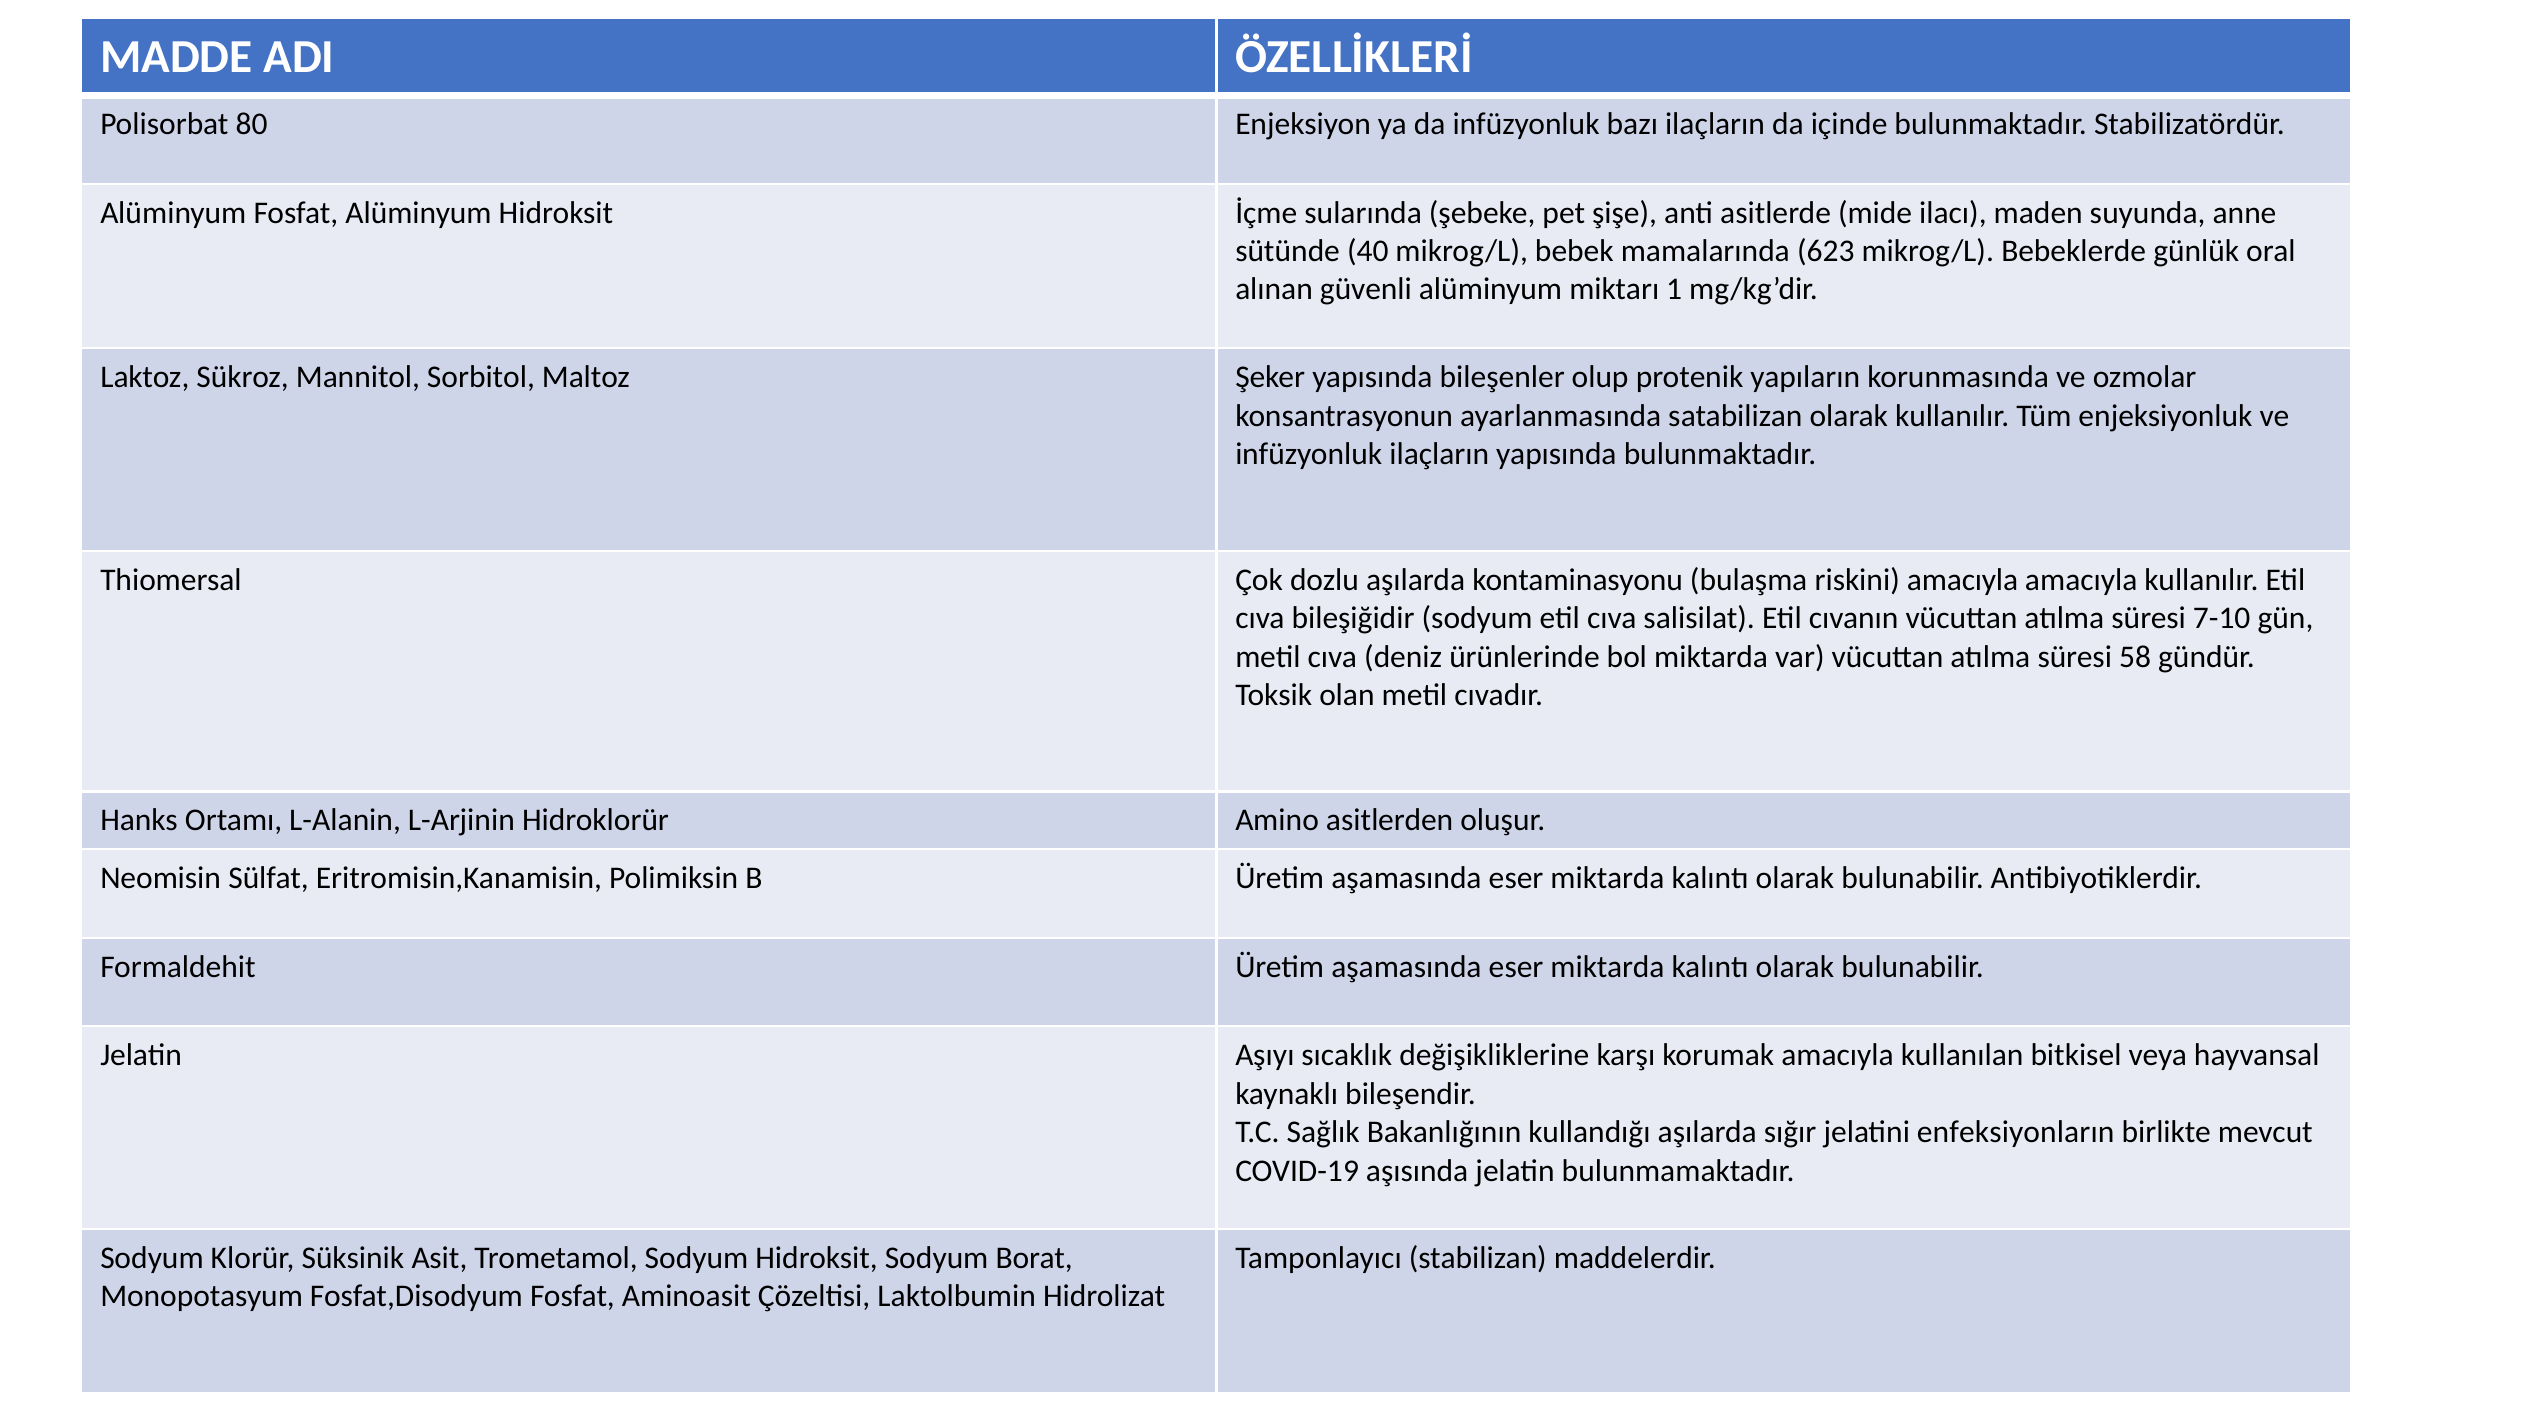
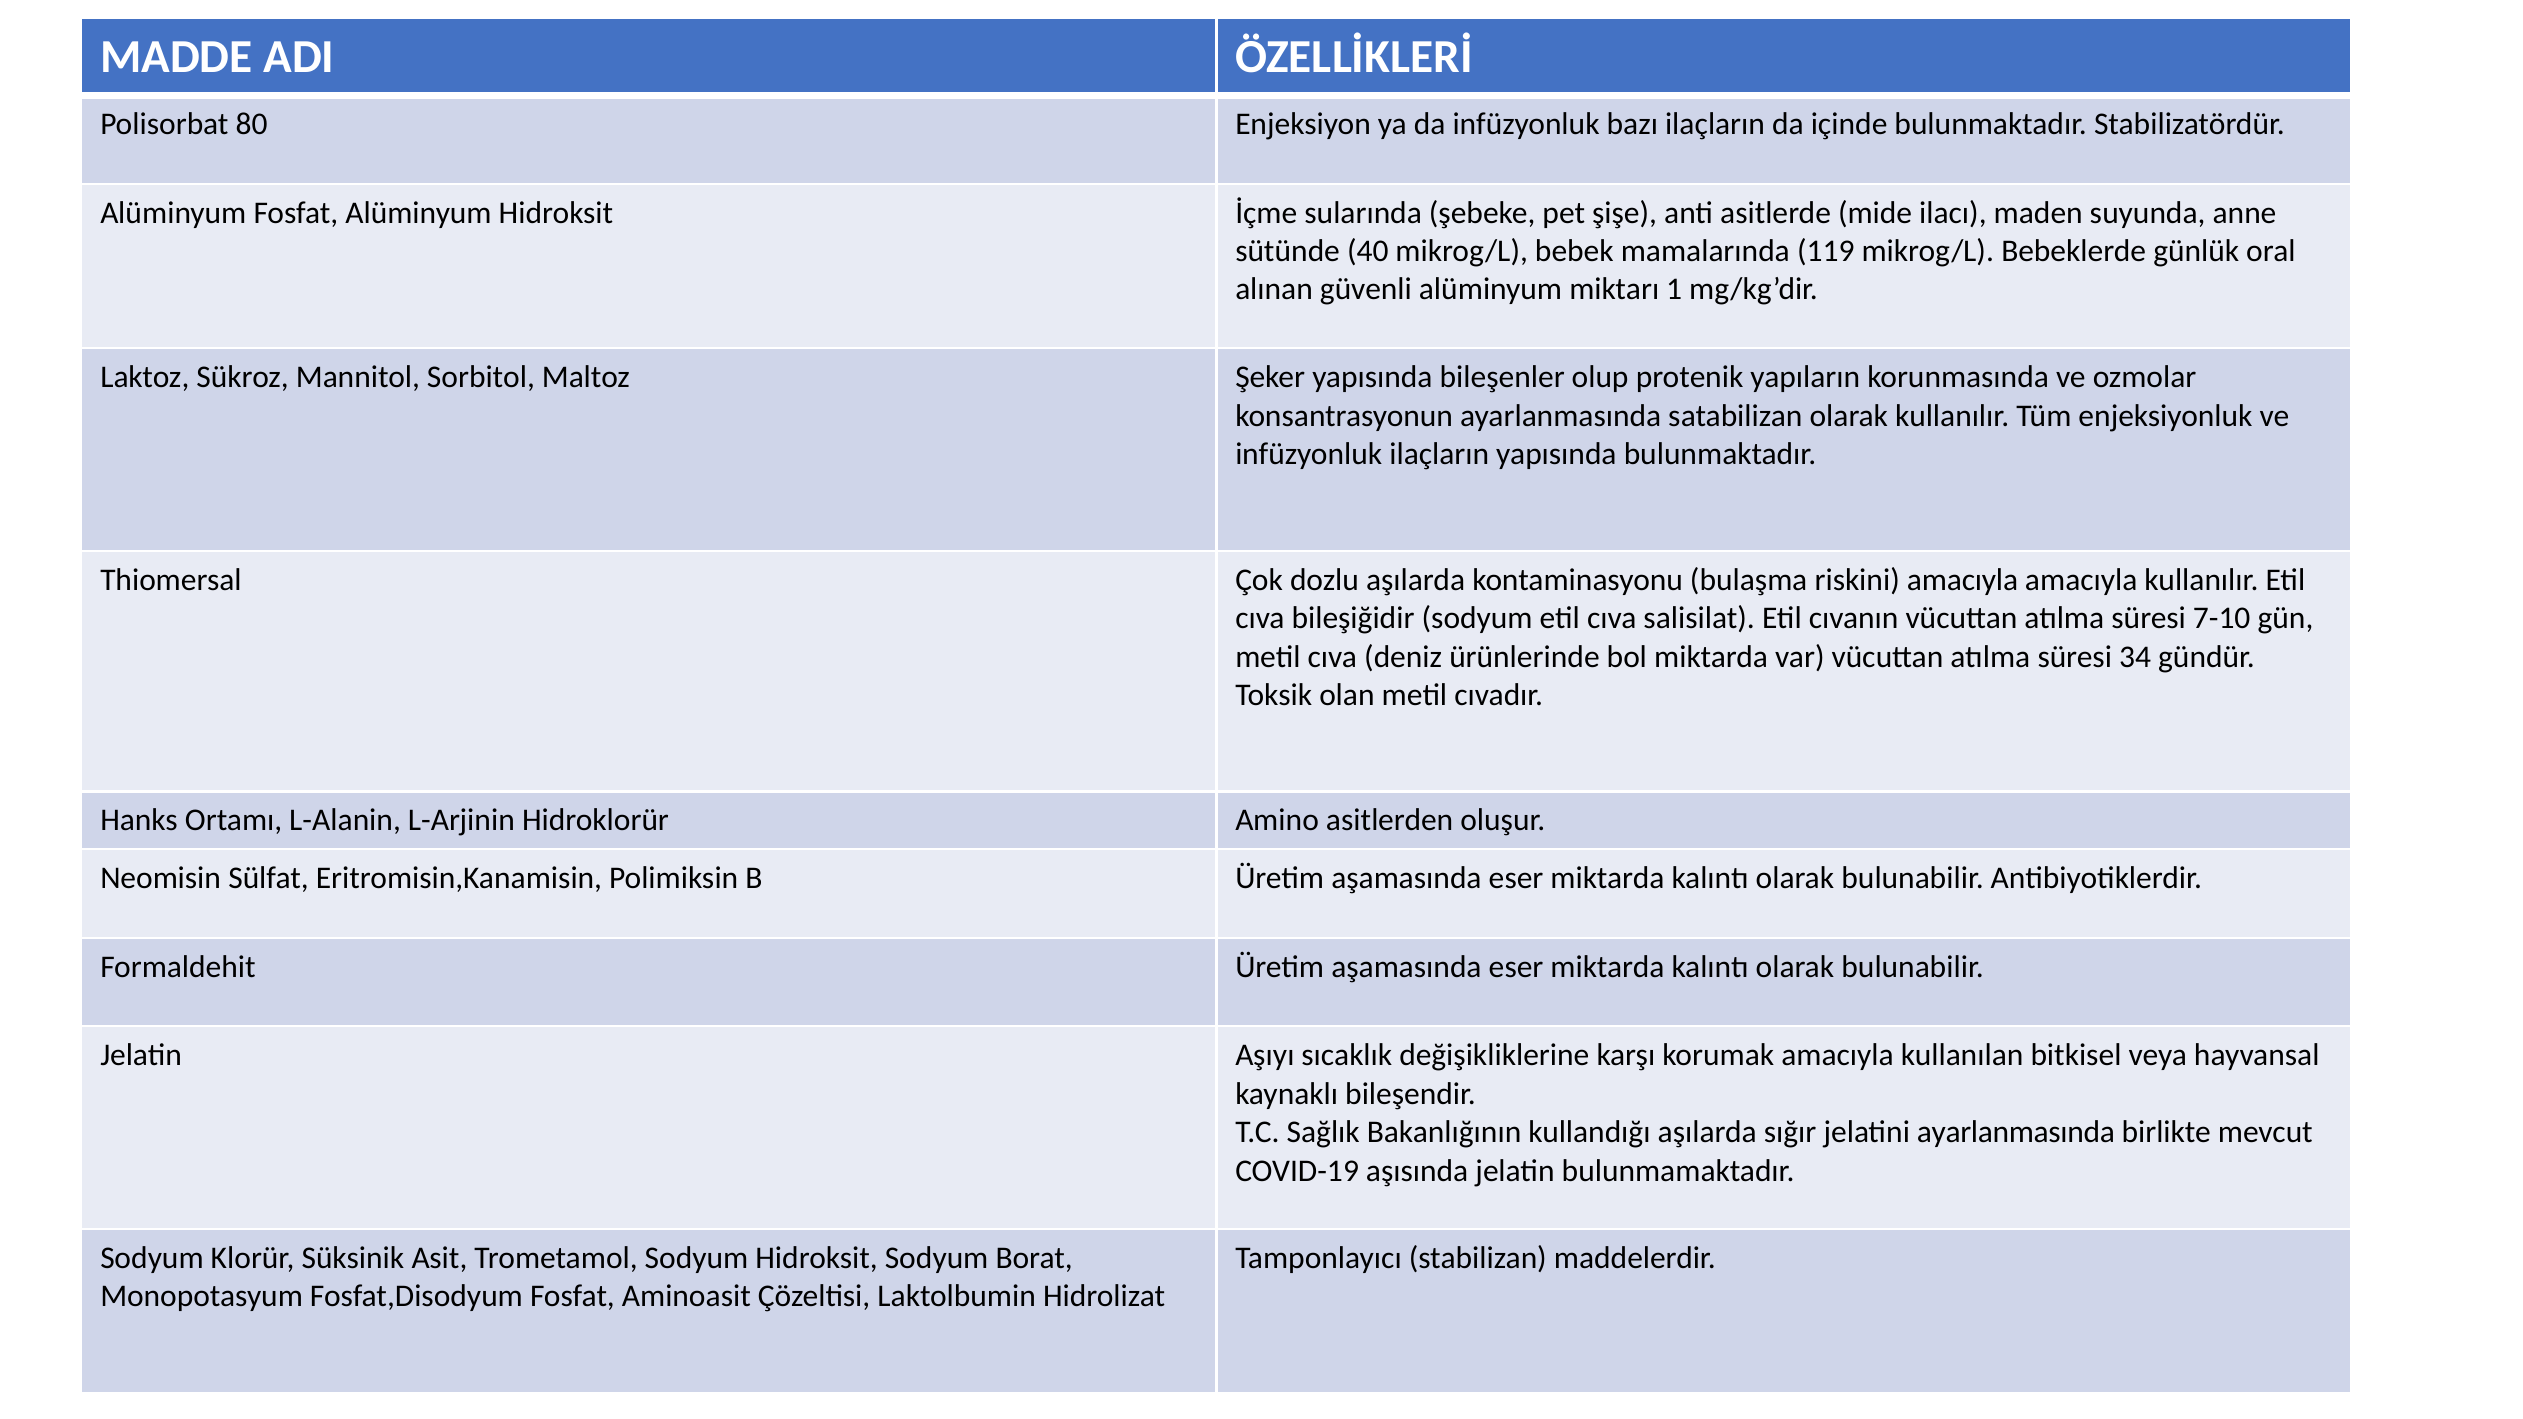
623: 623 -> 119 (1826, 251)
58: 58 -> 34 (2135, 657)
jelatini enfeksiyonların: enfeksiyonların -> ayarlanmasında (2016, 1132)
